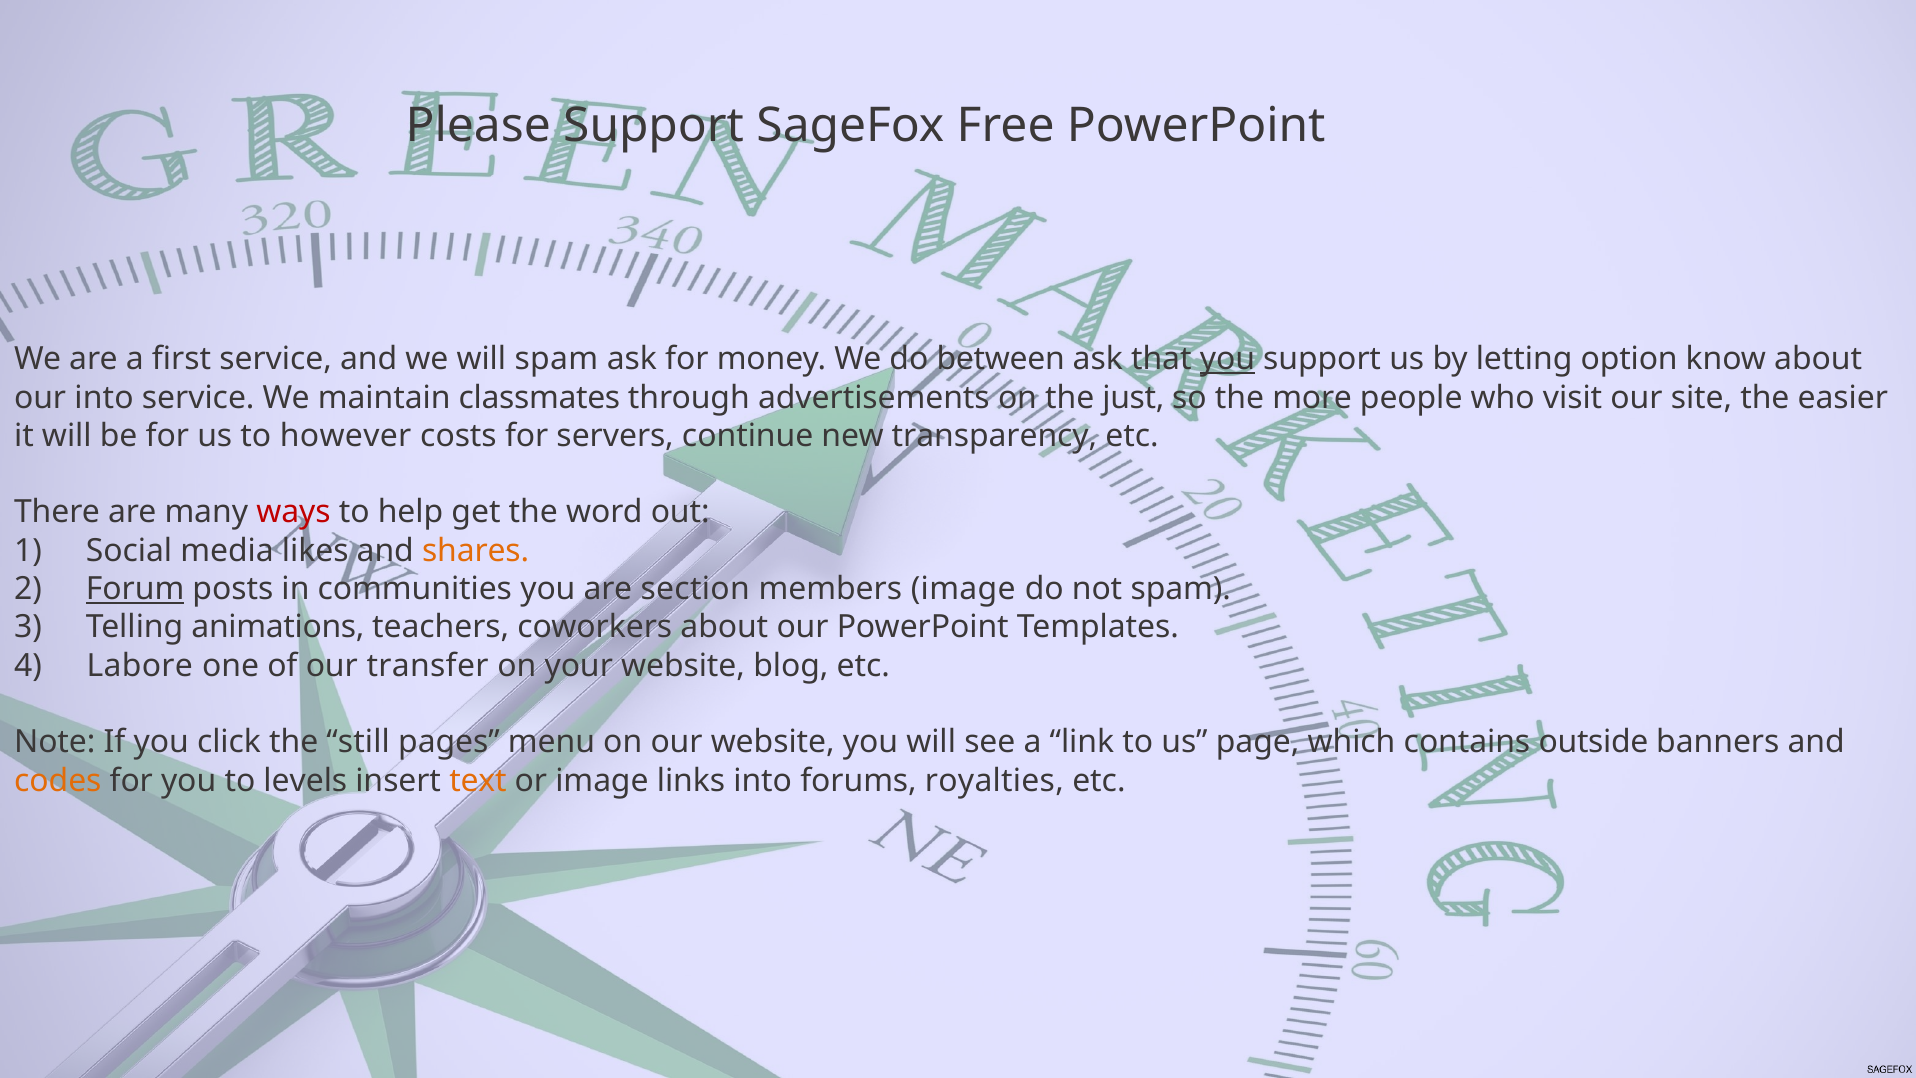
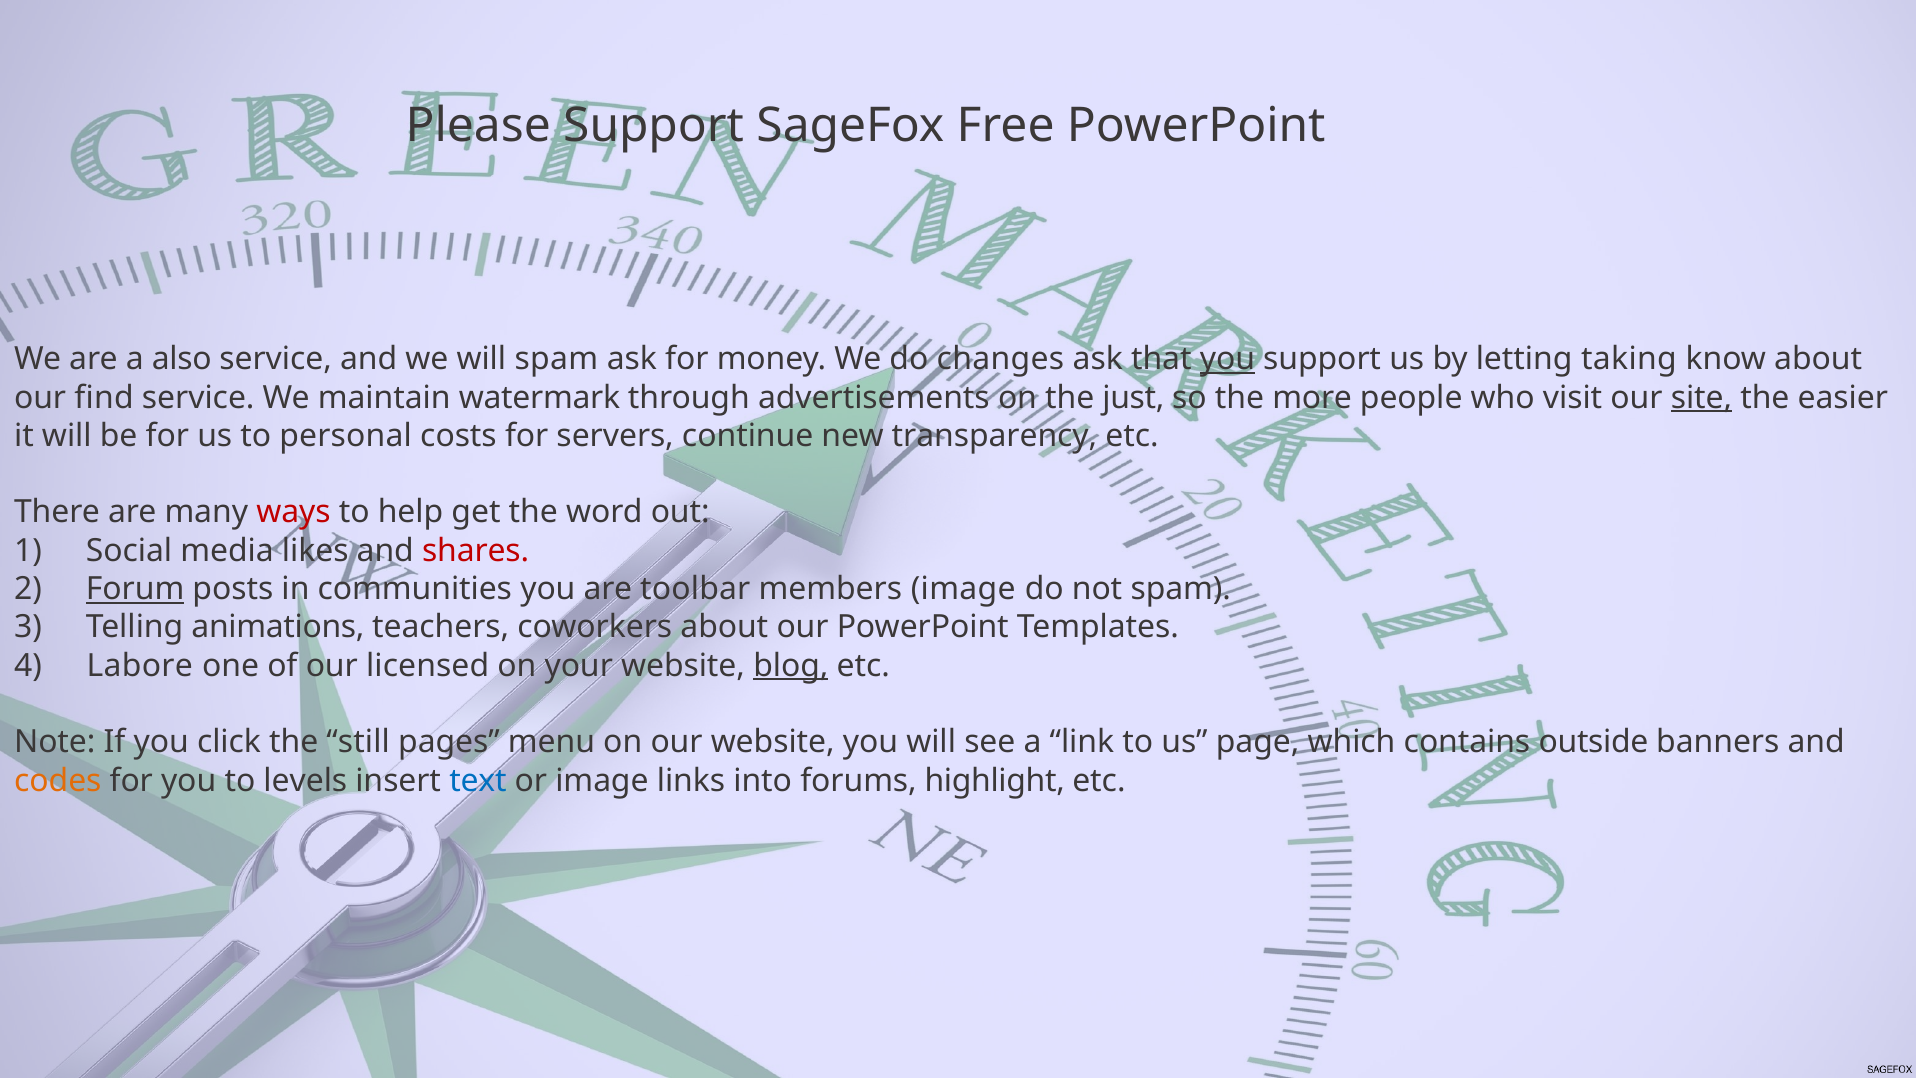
first: first -> also (182, 359)
between: between -> changes (1000, 359)
option: option -> taking (1629, 359)
our into: into -> find (104, 397)
classmates: classmates -> watermark (539, 397)
site underline: none -> present (1702, 397)
however: however -> personal (346, 436)
shares colour: orange -> red (476, 551)
section: section -> toolbar (695, 589)
transfer: transfer -> licensed (428, 666)
blog underline: none -> present (791, 666)
text colour: orange -> blue (478, 780)
royalties: royalties -> highlight (995, 780)
